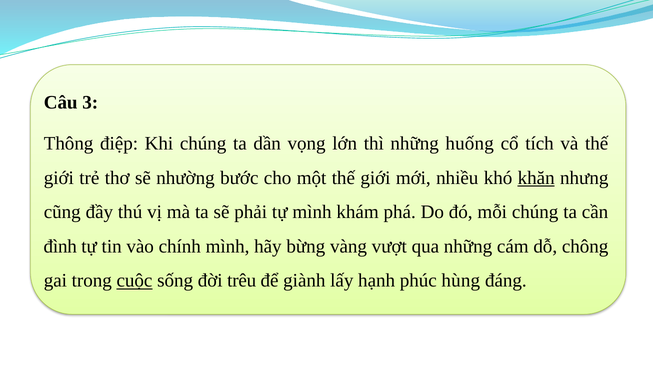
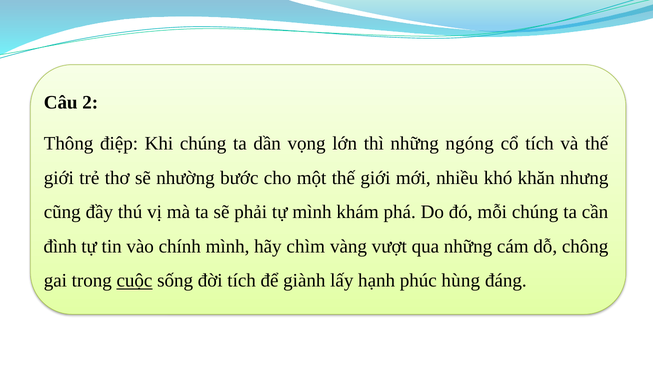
3: 3 -> 2 (90, 103)
huống: huống -> ngóng (470, 144)
khăn underline: present -> none (536, 178)
bừng: bừng -> chìm (306, 247)
đời trêu: trêu -> tích (242, 281)
